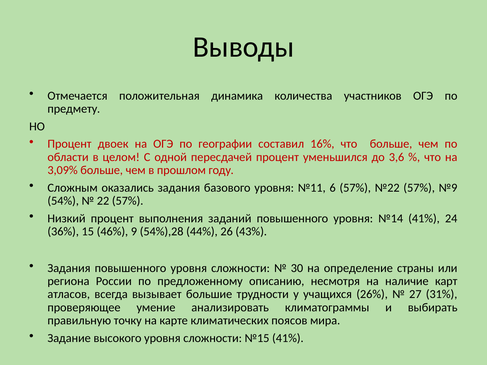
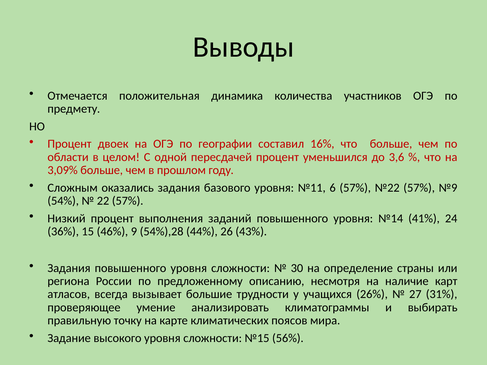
№15 41%: 41% -> 56% (288, 338)
